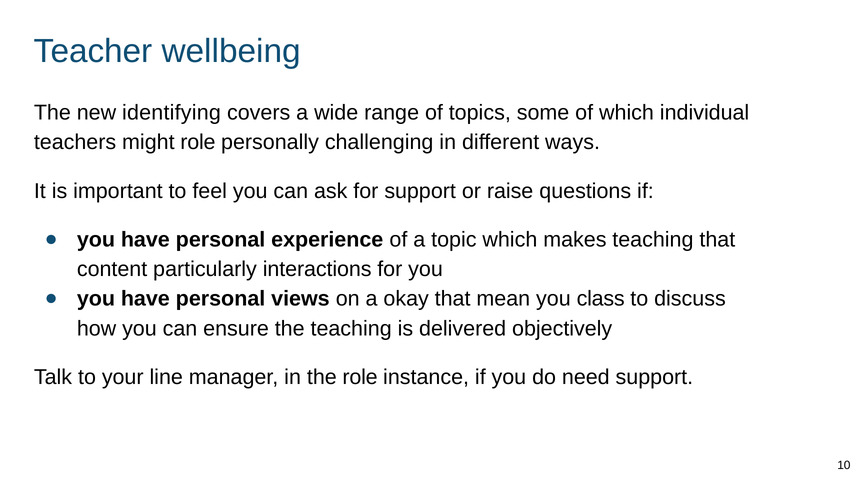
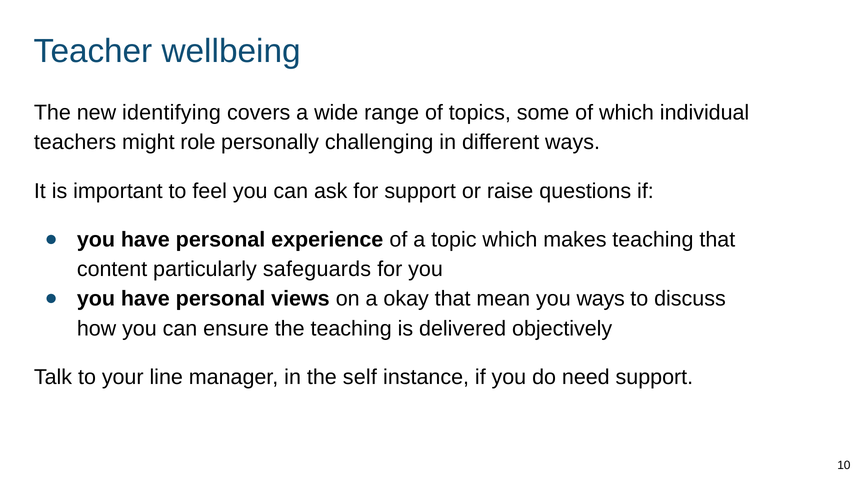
interactions: interactions -> safeguards (317, 269)
you class: class -> ways (601, 299)
the role: role -> self (360, 377)
